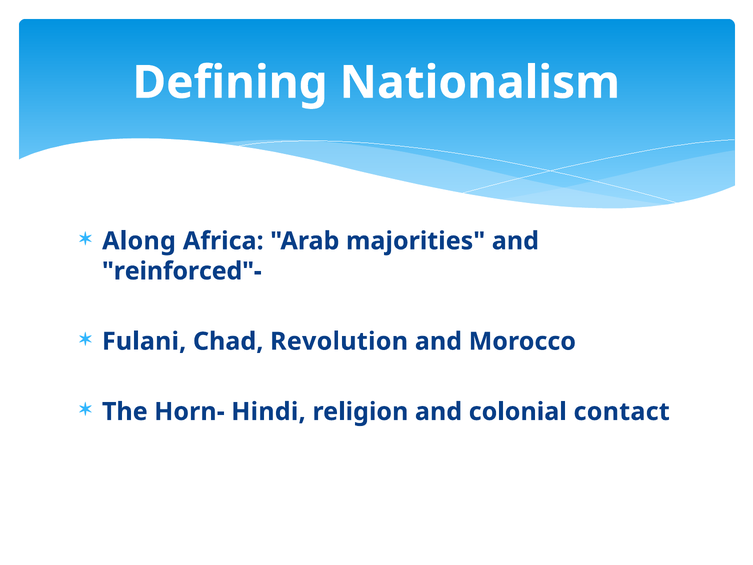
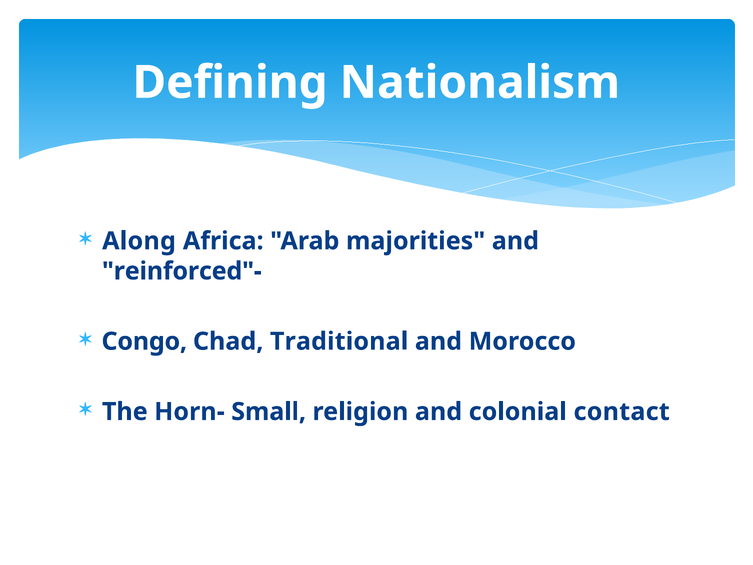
Fulani: Fulani -> Congo (144, 341)
Revolution: Revolution -> Traditional (339, 341)
Hindi: Hindi -> Small (269, 412)
